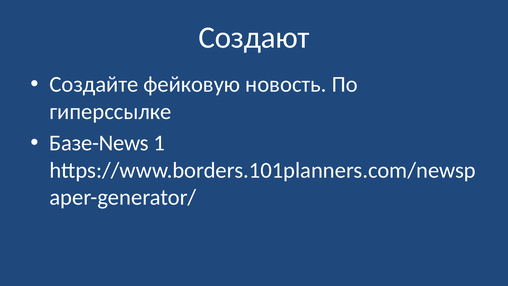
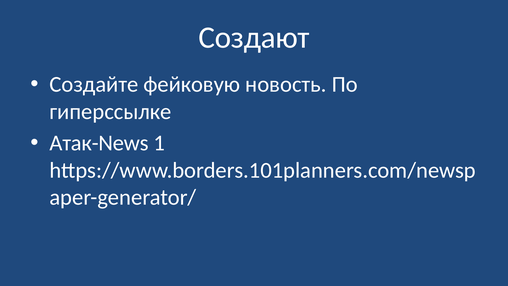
Базе-News: Базе-News -> Атак-News (99, 143)
